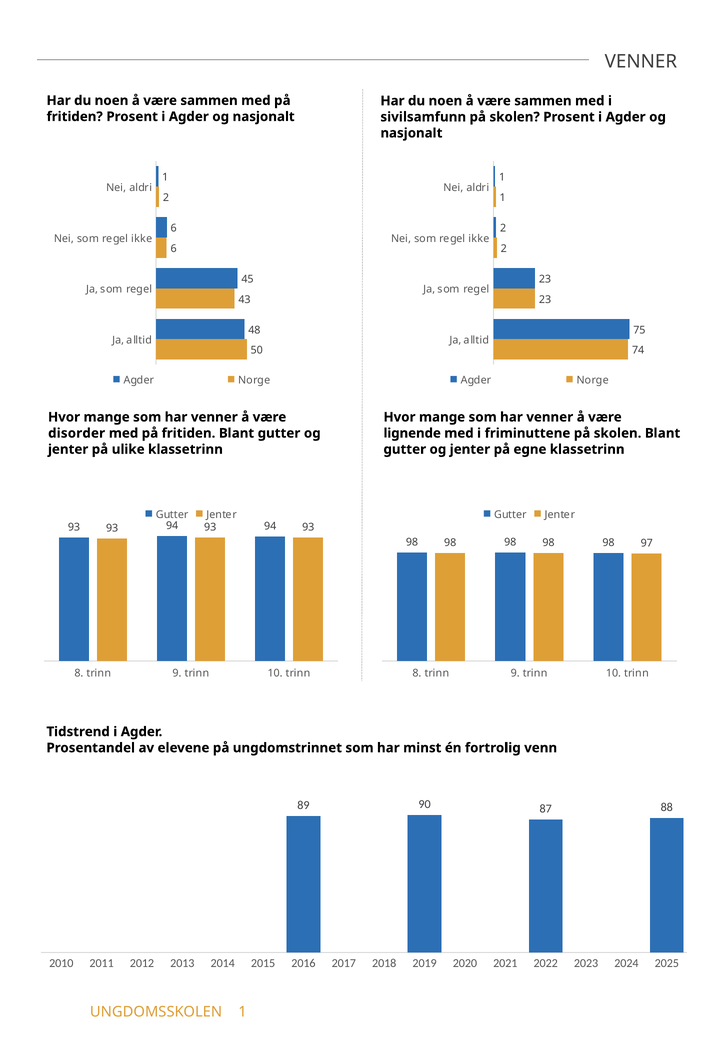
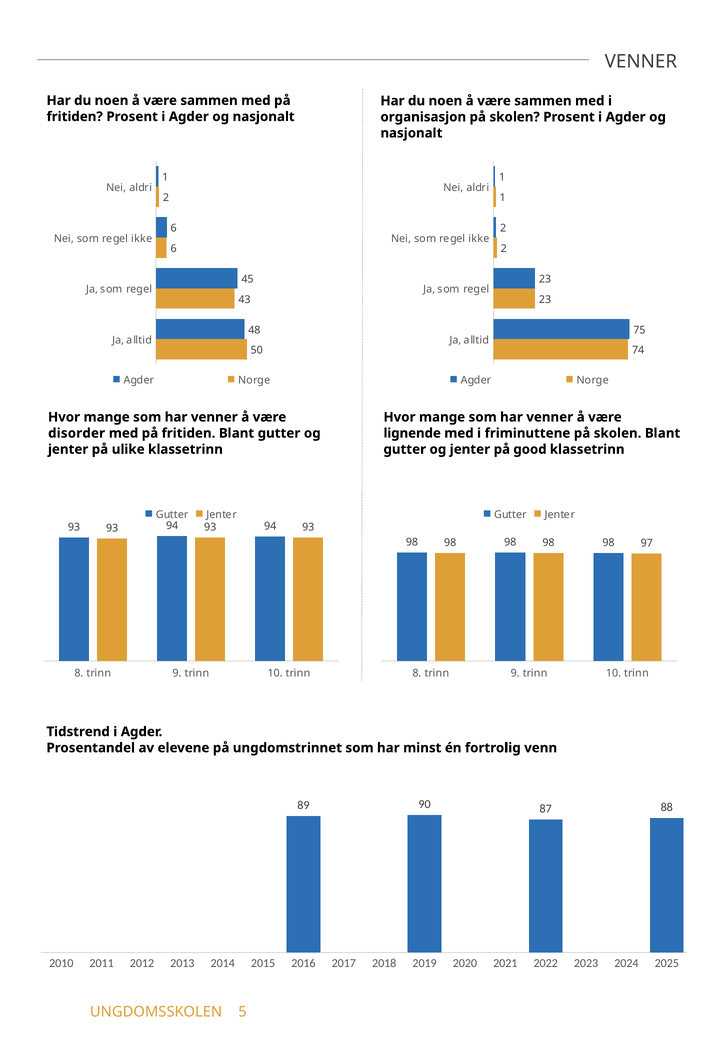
sivilsamfunn: sivilsamfunn -> organisasjon (423, 117)
egne: egne -> good (530, 449)
UNGDOMSSKOLEN 1: 1 -> 5 (243, 1012)
